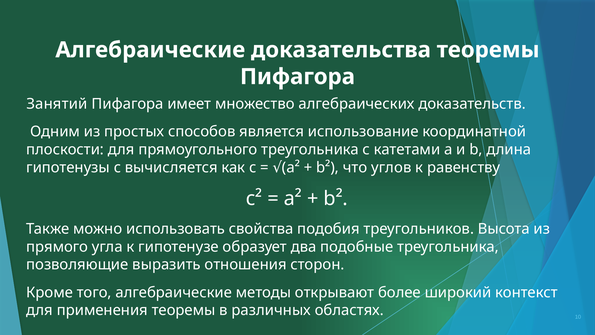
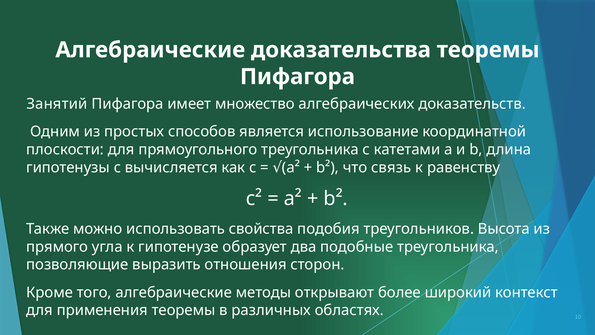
углов: углов -> связь (391, 167)
